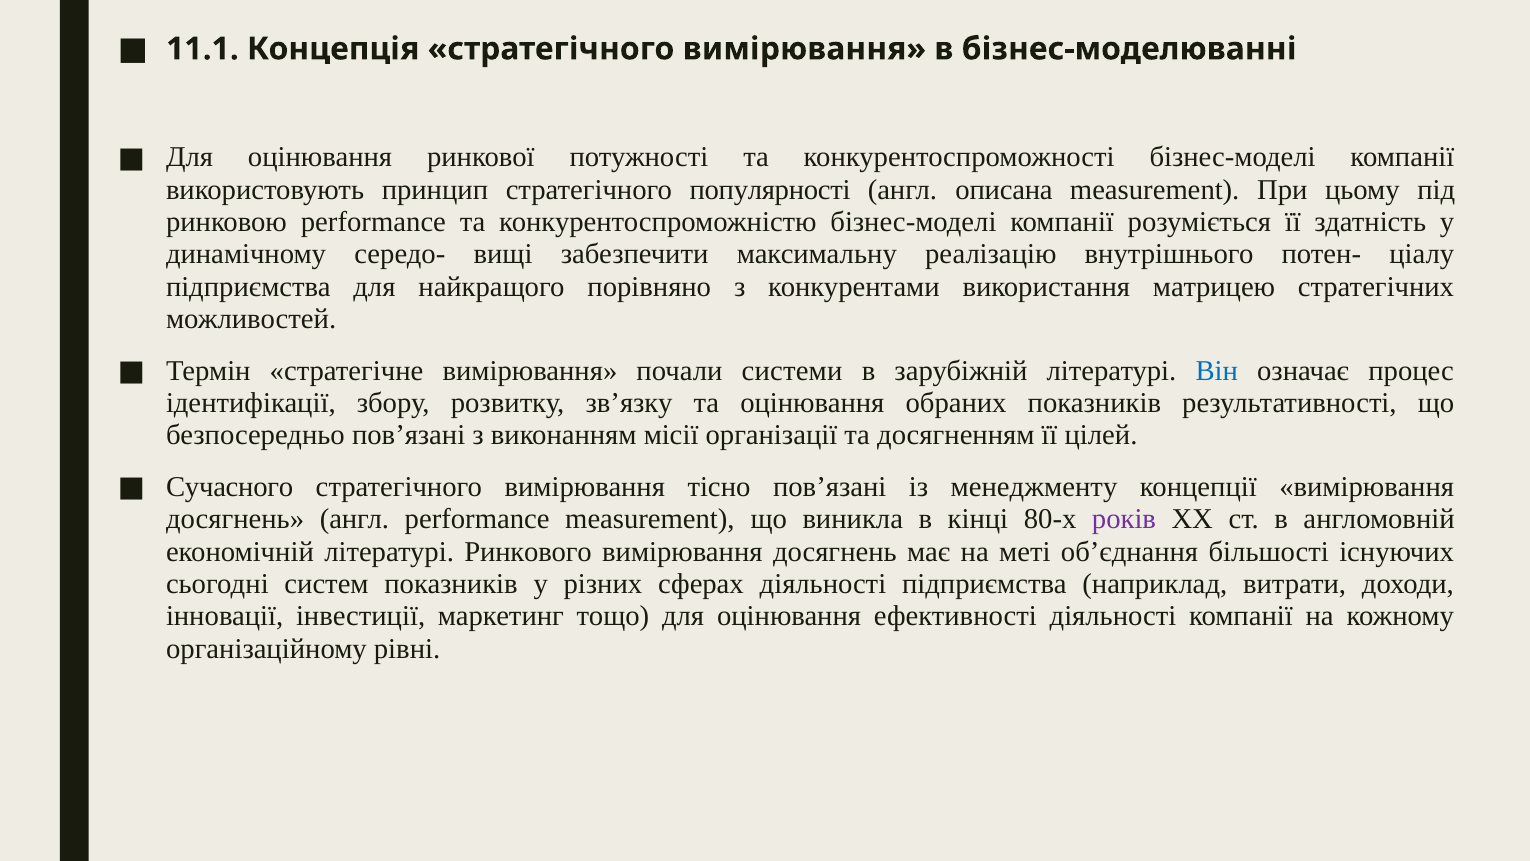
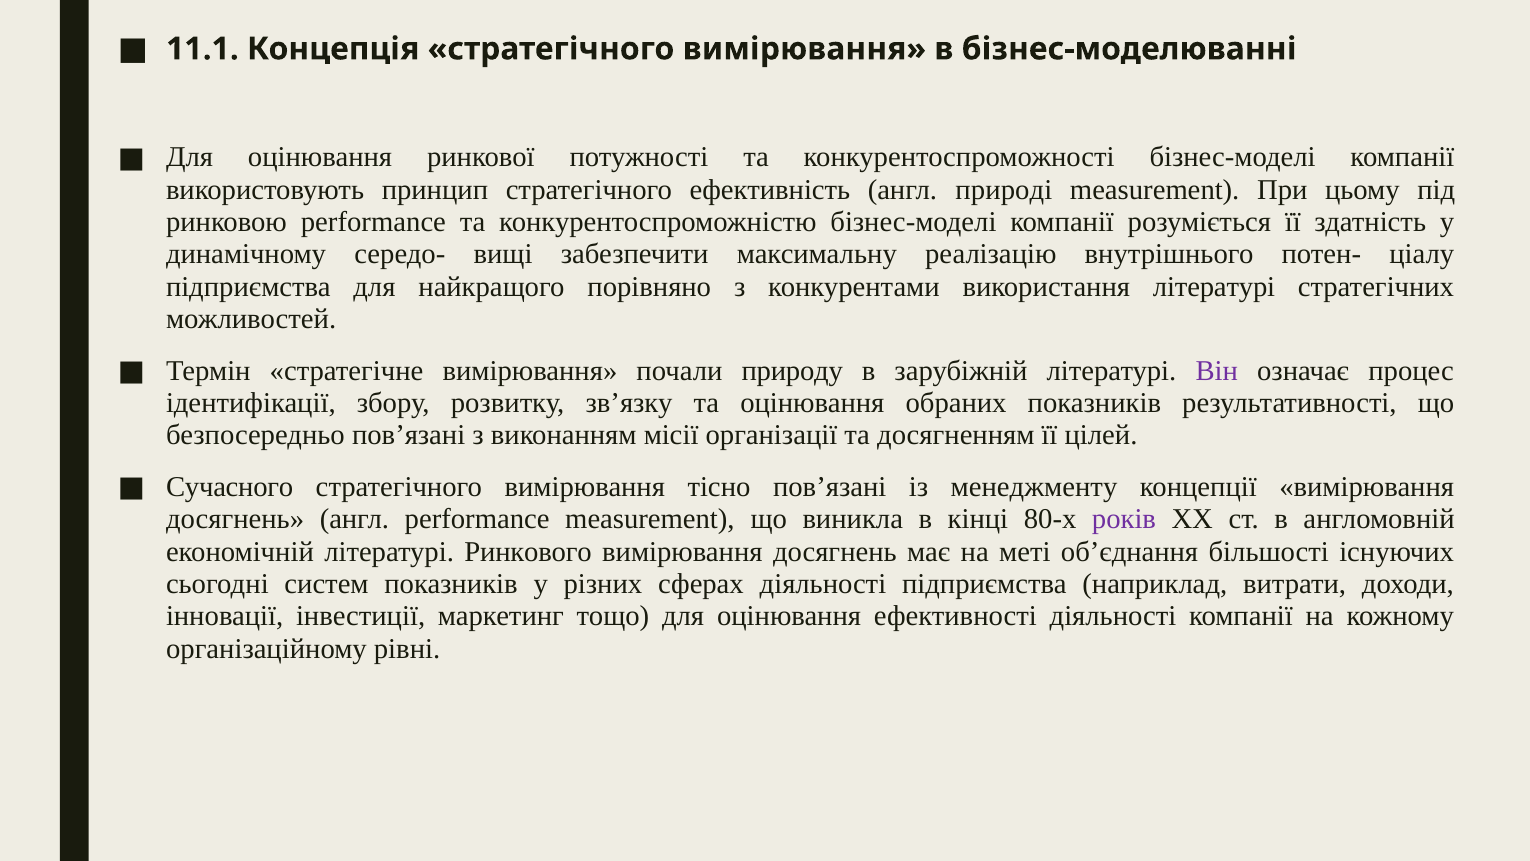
популярності: популярності -> ефективність (770, 190)
описана: описана -> природі (1004, 190)
використання матрицею: матрицею -> літературі (1214, 287)
системи: системи -> природу (792, 371)
Він colour: blue -> purple (1217, 371)
